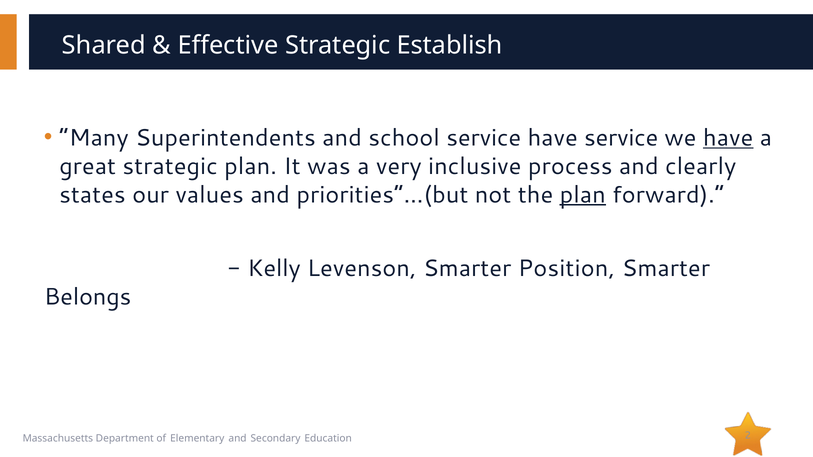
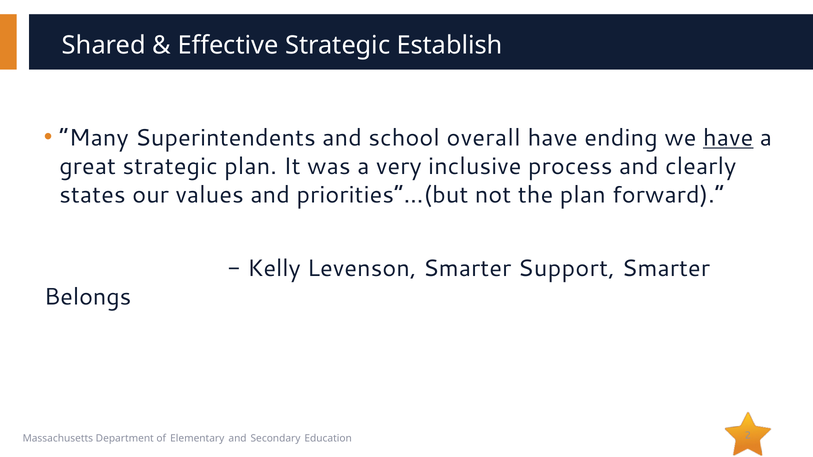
school service: service -> overall (484, 138)
have service: service -> ending (621, 138)
plan underline: present -> none (583, 195)
Position: Position -> Support (566, 269)
